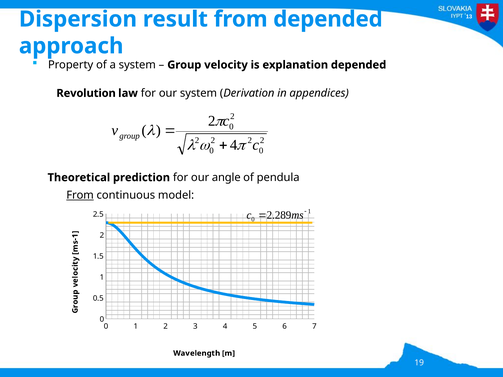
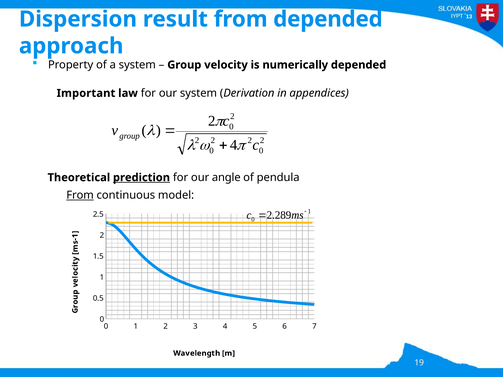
explanation: explanation -> numerically (295, 65)
Revolution: Revolution -> Important (86, 93)
prediction underline: none -> present (141, 178)
